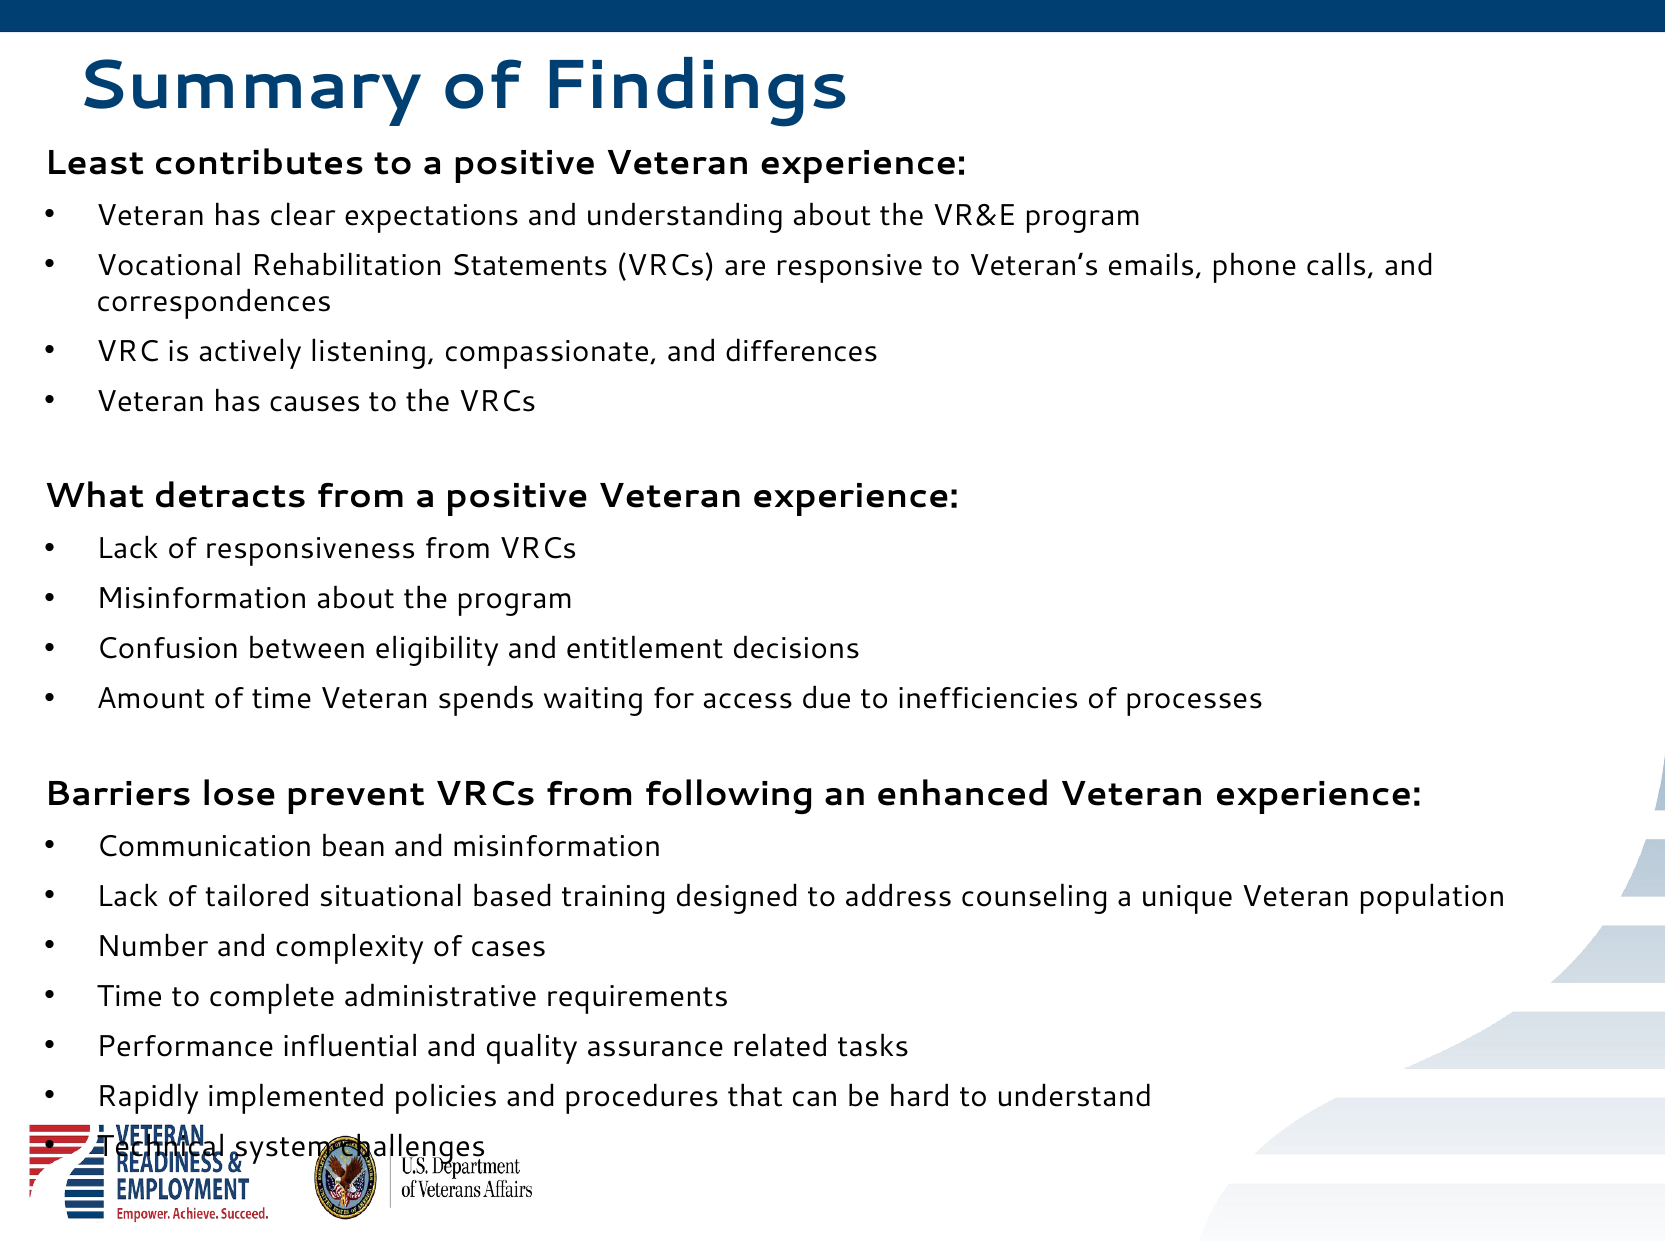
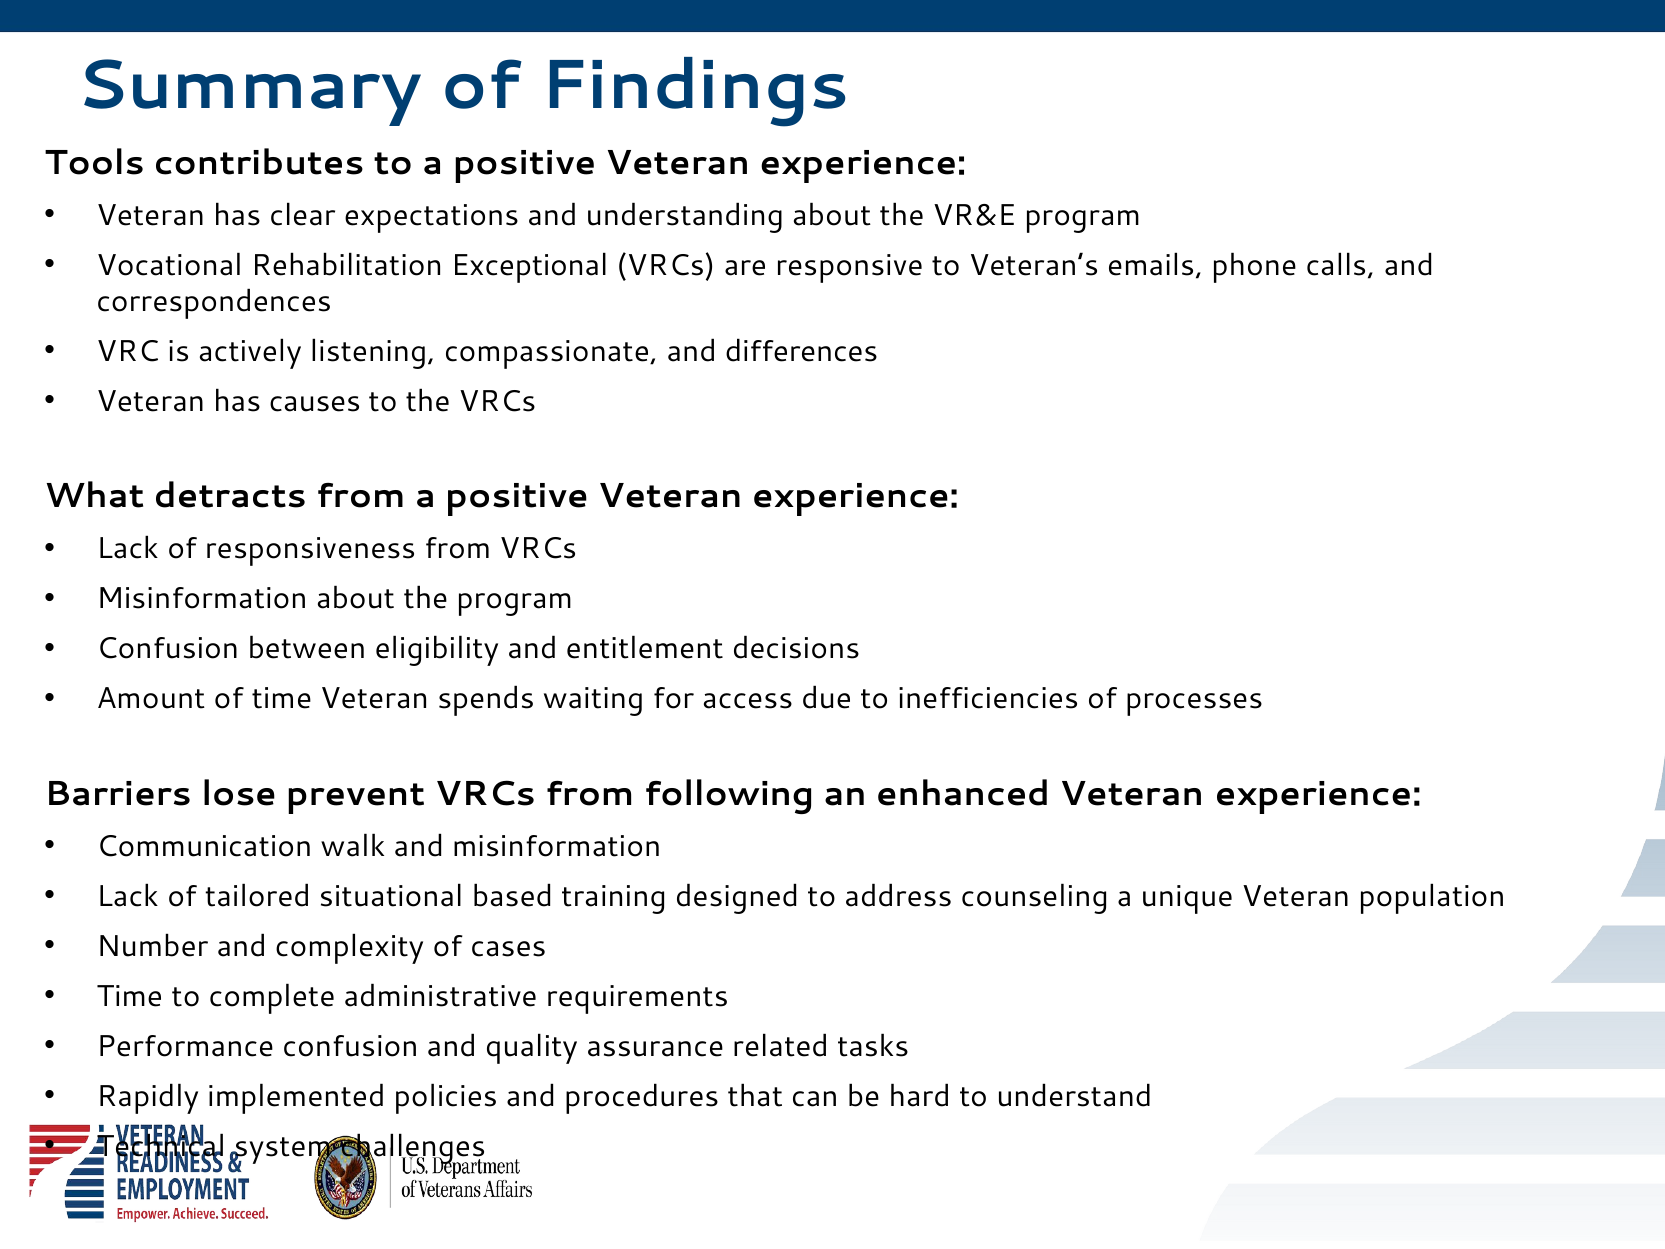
Least: Least -> Tools (95, 163)
Statements: Statements -> Exceptional (530, 265)
bean: bean -> walk (353, 846)
Performance influential: influential -> confusion (351, 1046)
